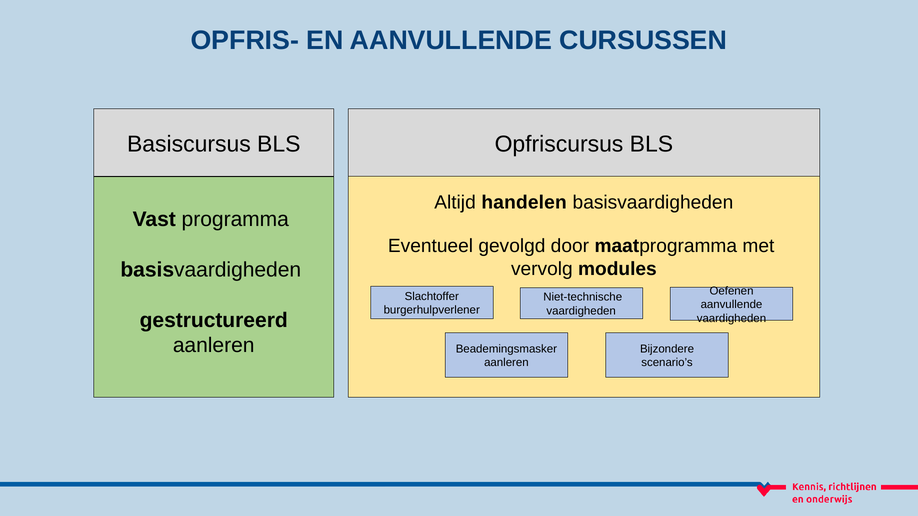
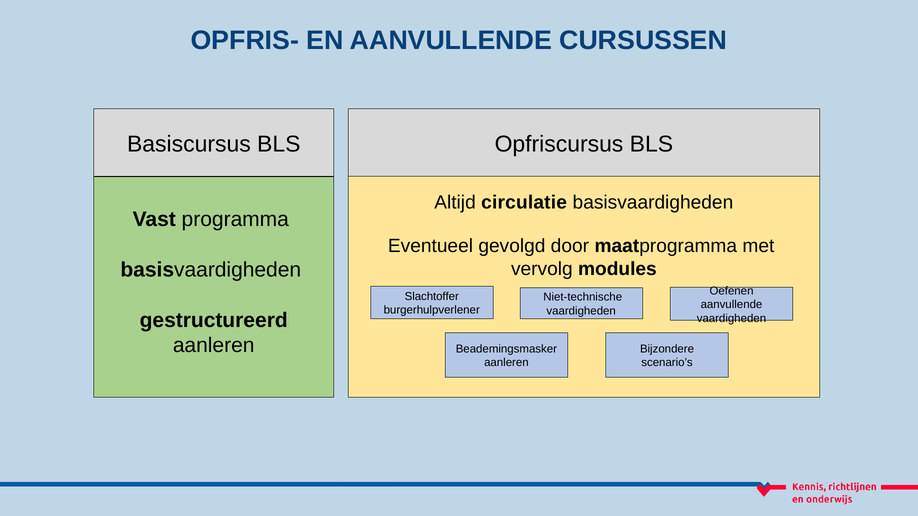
handelen: handelen -> circulatie (524, 202)
